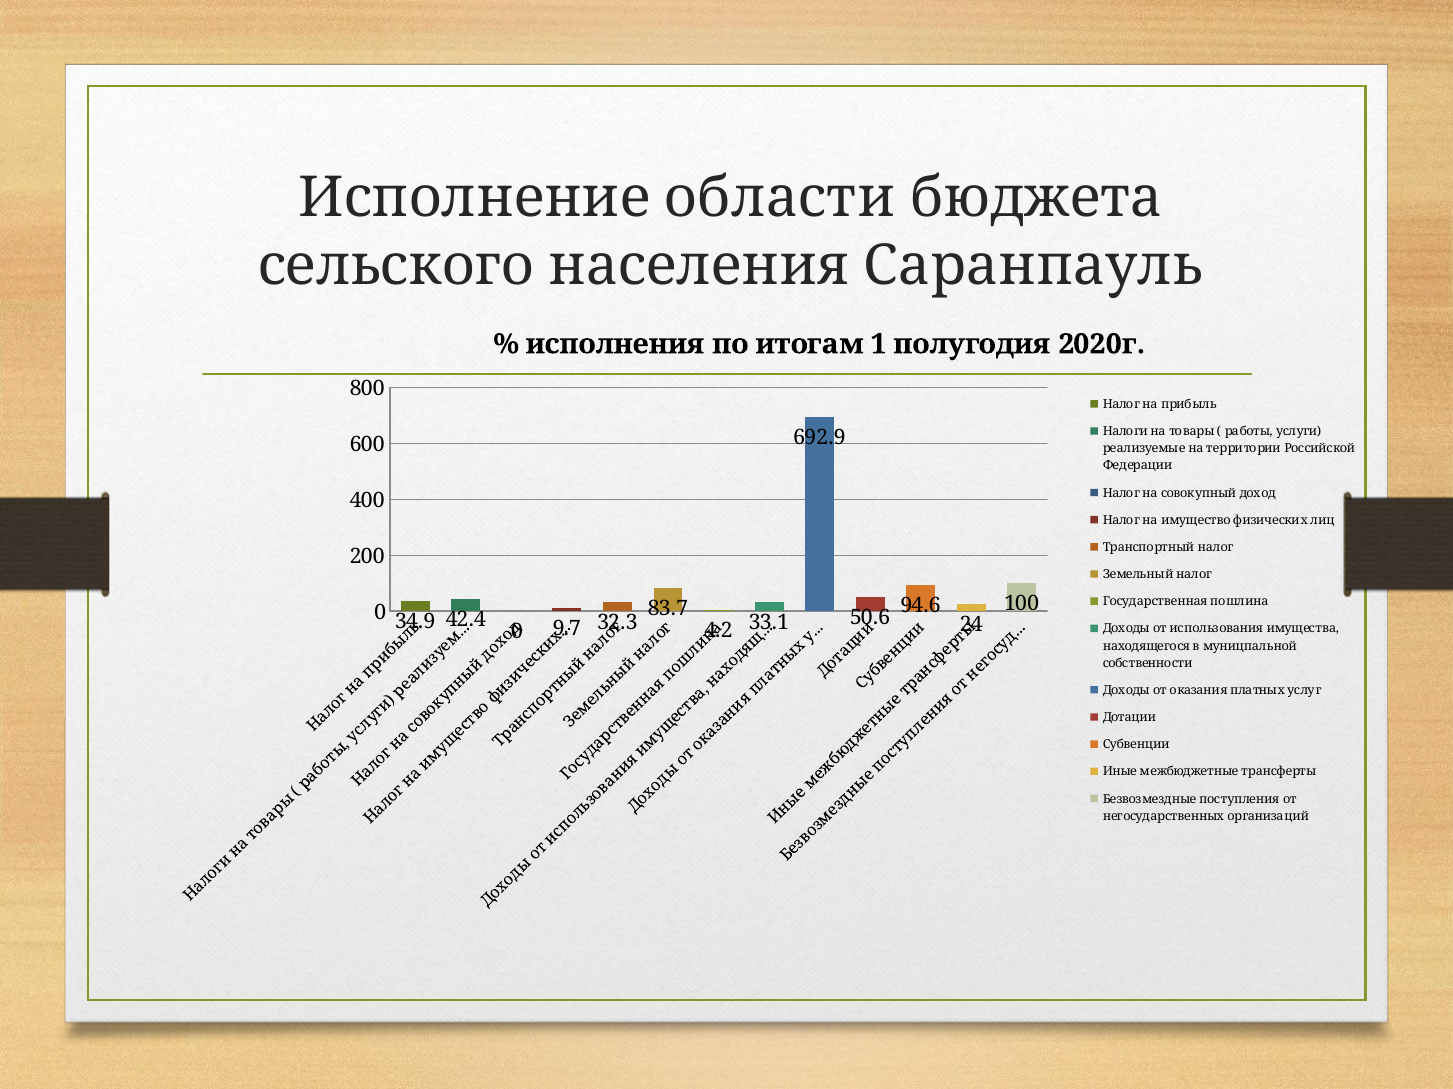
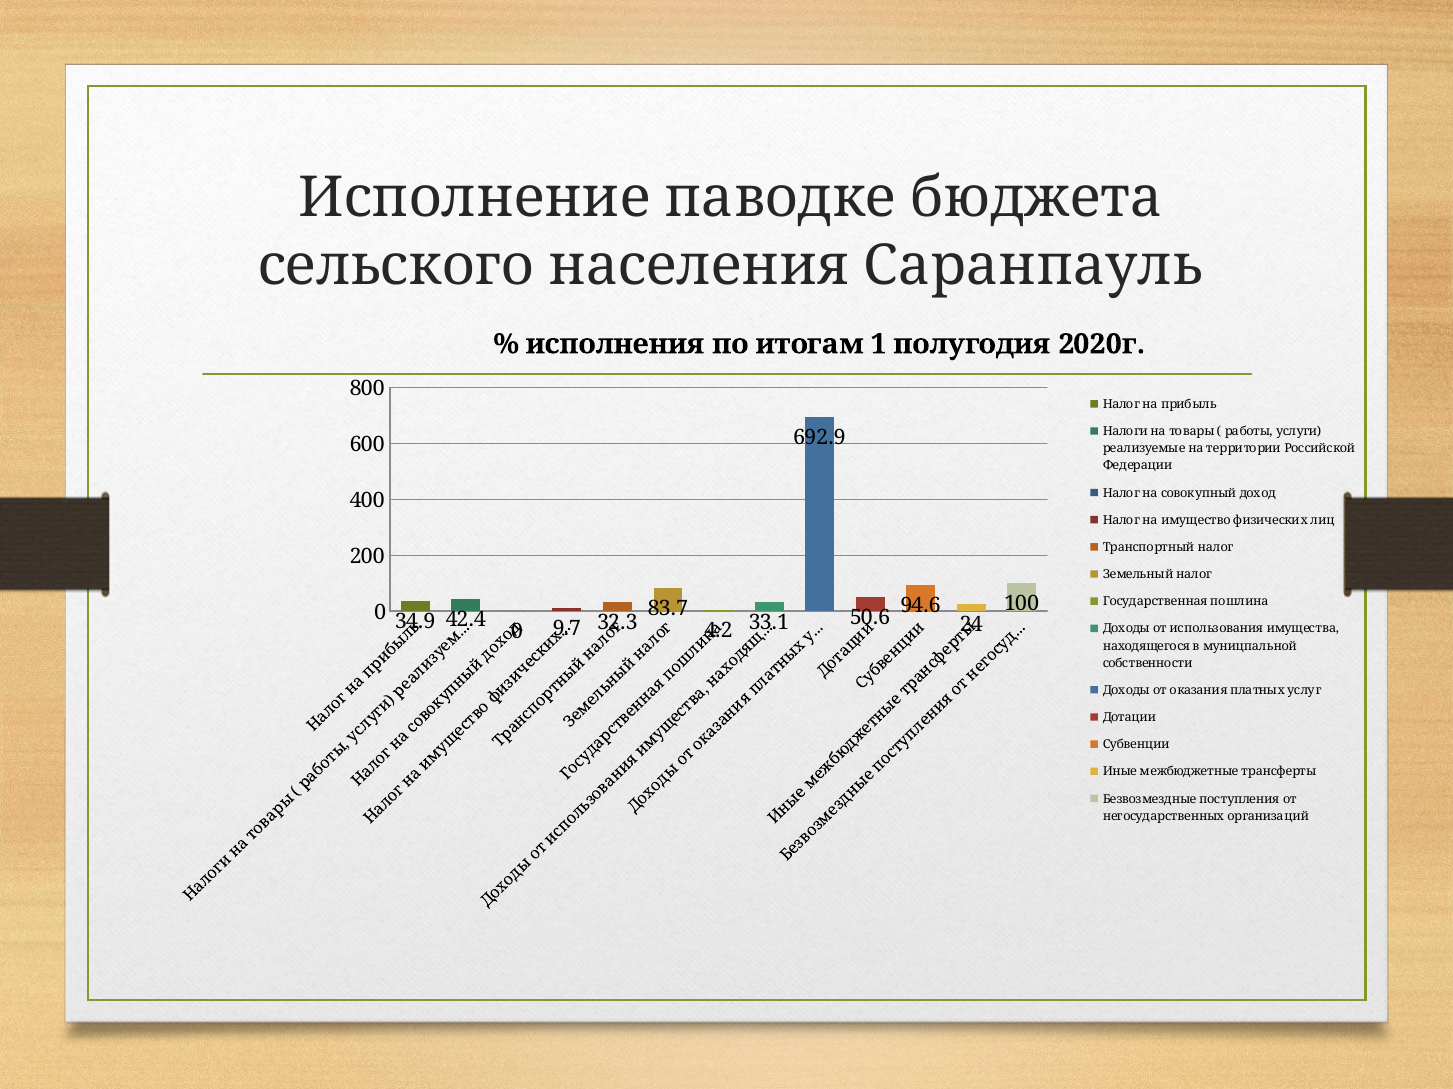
области: области -> паводке (780, 198)
